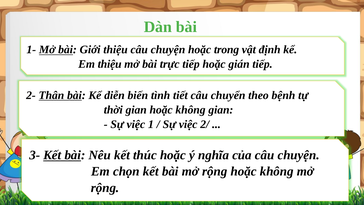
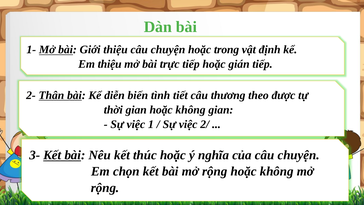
chuyển: chuyển -> thương (228, 95)
bệnh: bệnh -> được (283, 95)
